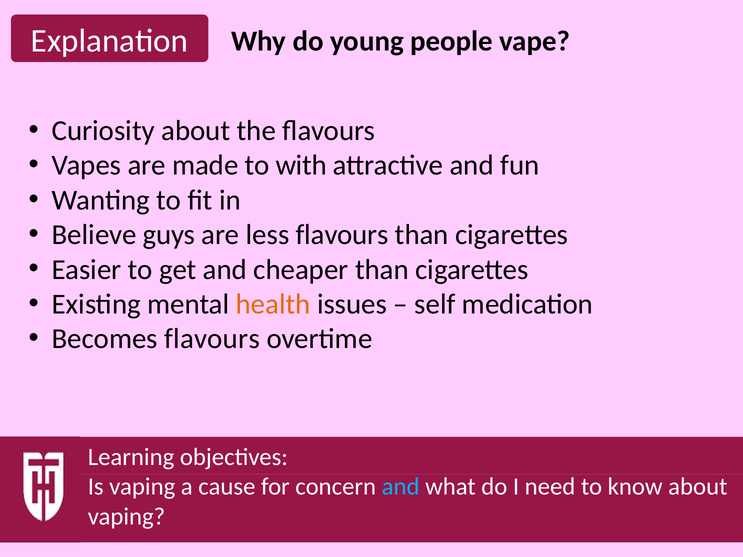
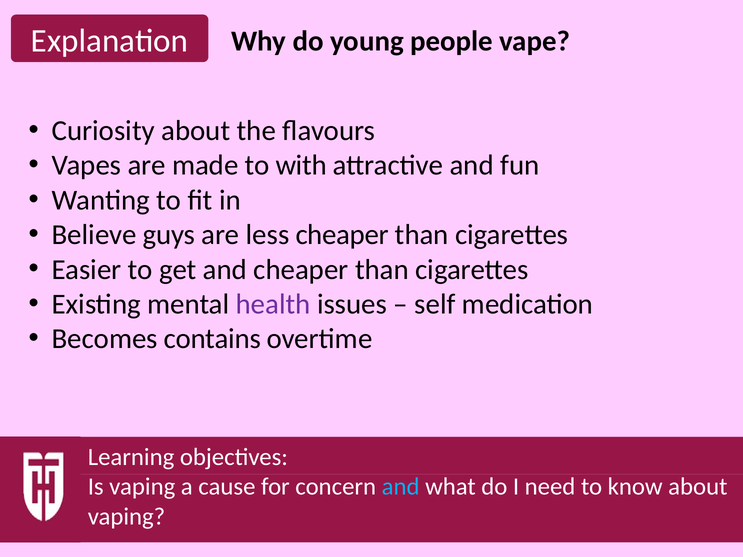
less flavours: flavours -> cheaper (342, 235)
health colour: orange -> purple (273, 304)
Becomes flavours: flavours -> contains (212, 339)
